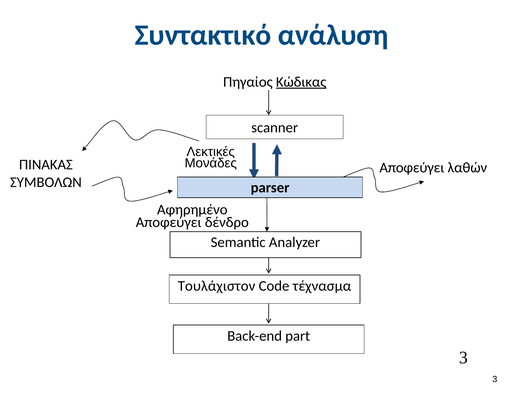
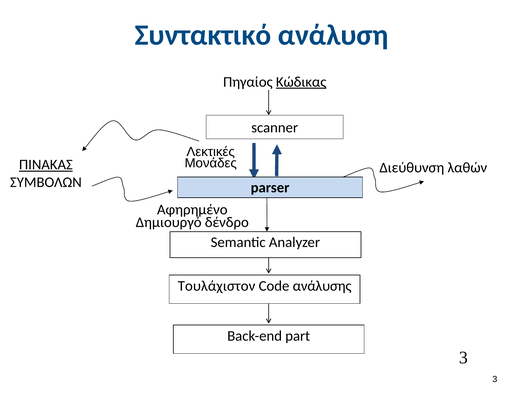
ΠΙΝΑΚΑΣ underline: none -> present (46, 165)
Αποφεύγει: Αποφεύγει -> Διεύθυνση (412, 168)
Αποφεύγει: Αποφεύγει -> Δημιουργό (169, 222)
τέχνασμα: τέχνασμα -> ανάλυσης (322, 286)
